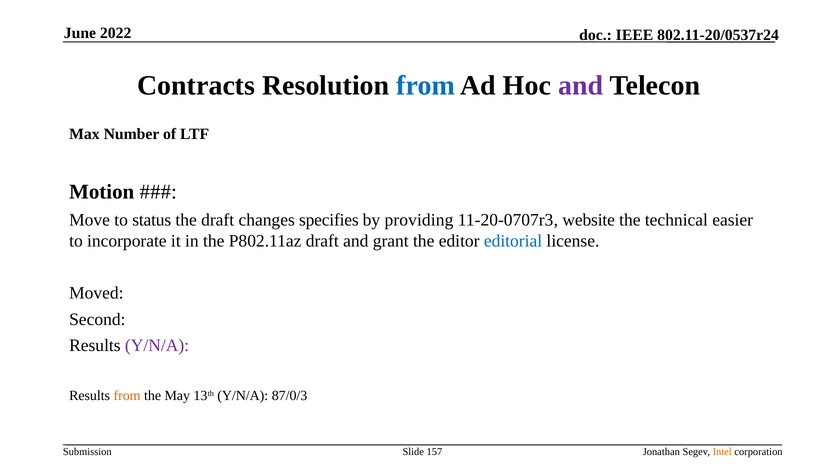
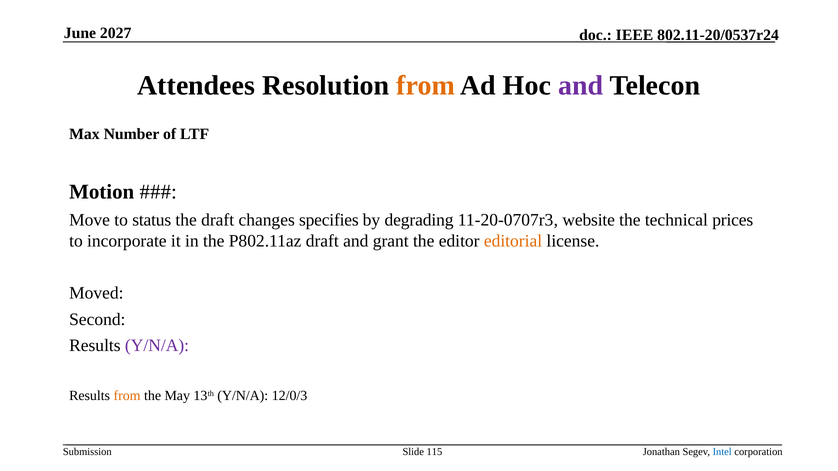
2022: 2022 -> 2027 (116, 33)
Contracts: Contracts -> Attendees (196, 86)
from colour: blue -> orange (426, 86)
providing: providing -> degrading (419, 220)
easier: easier -> prices (733, 220)
editorial colour: blue -> orange (513, 241)
87/0/3: 87/0/3 -> 12/0/3 (290, 396)
157: 157 -> 115 (434, 452)
Intel colour: orange -> blue (722, 452)
